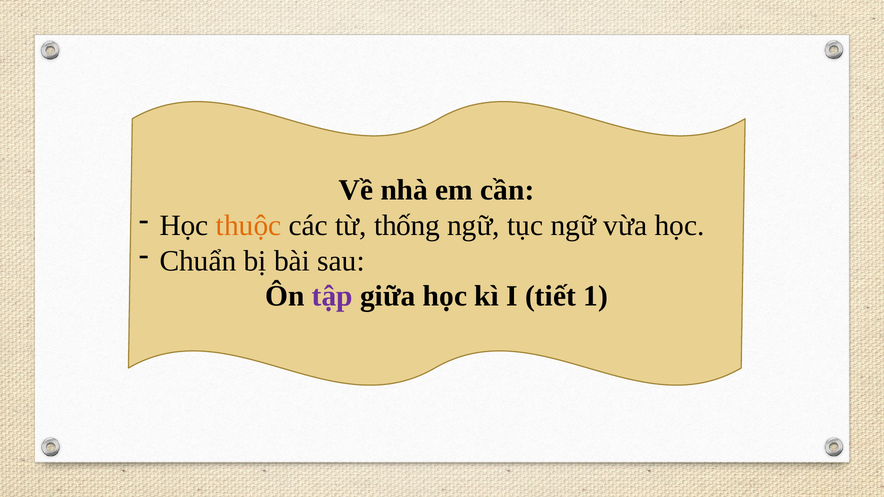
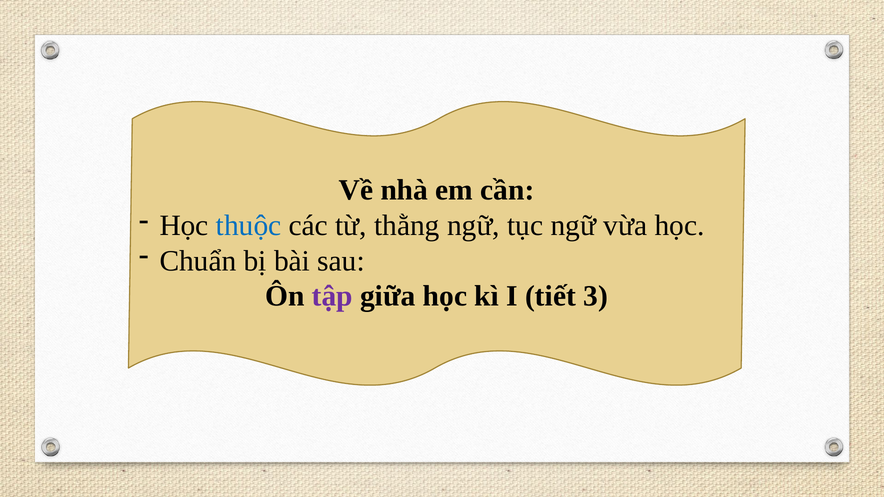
thuộc colour: orange -> blue (249, 226)
thống: thống -> thằng (407, 226)
1: 1 -> 3 (596, 296)
